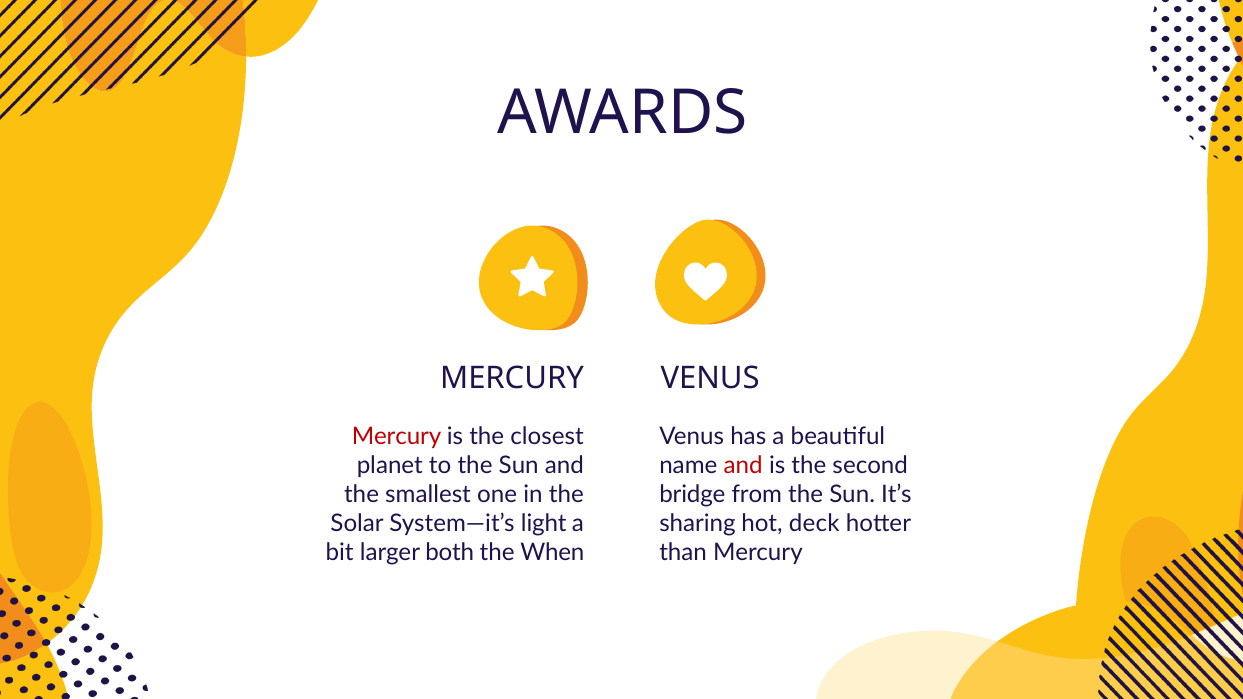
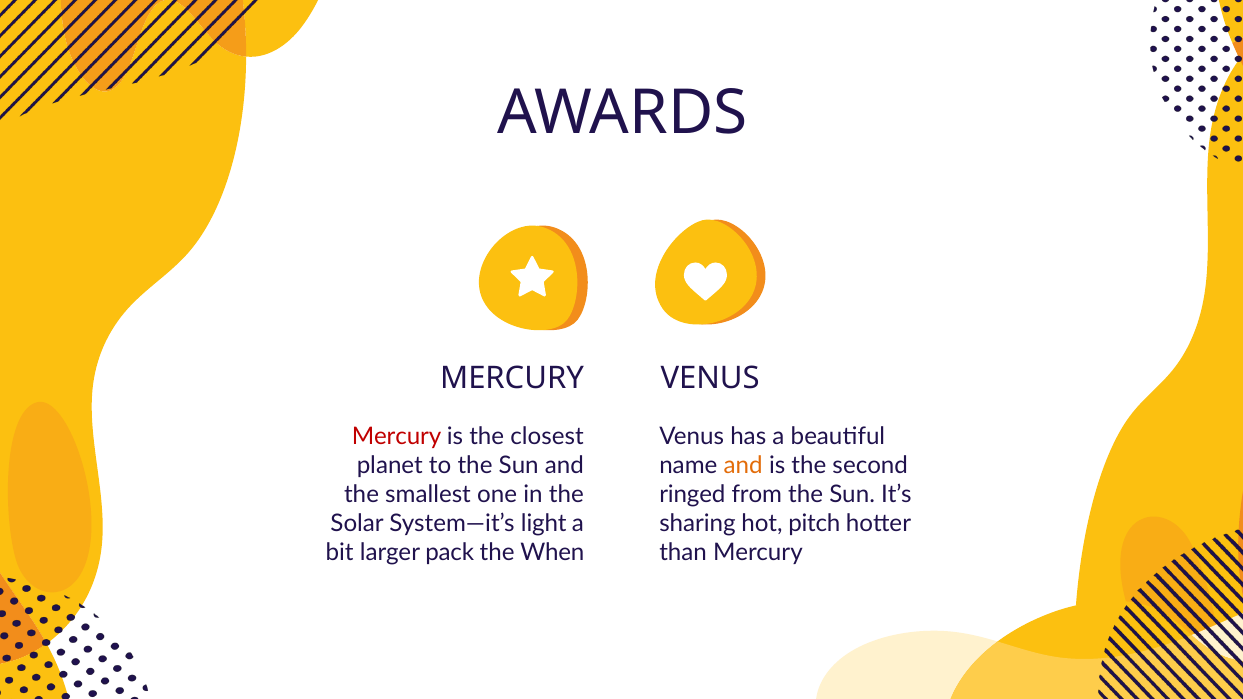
and colour: red -> orange (743, 466)
bridge: bridge -> ringed (692, 495)
deck: deck -> pitch (814, 524)
both: both -> pack (450, 553)
